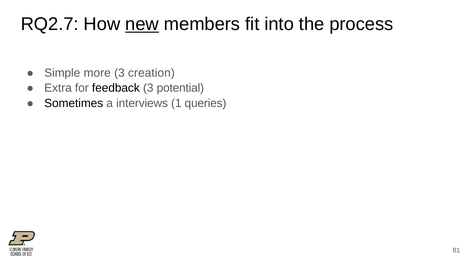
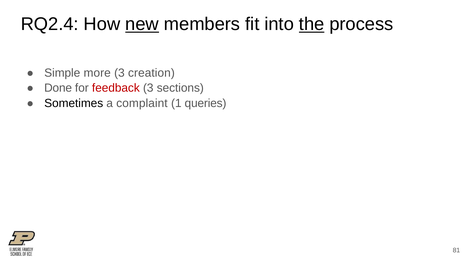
RQ2.7: RQ2.7 -> RQ2.4 (50, 24)
the underline: none -> present (312, 24)
Extra: Extra -> Done (58, 88)
feedback colour: black -> red (116, 88)
potential: potential -> sections (180, 88)
interviews: interviews -> complaint (142, 103)
